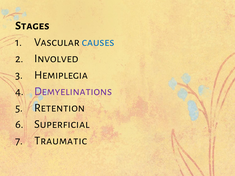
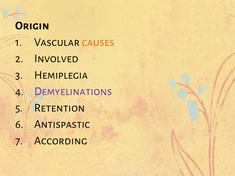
Stages: Stages -> Origin (32, 26)
causes colour: blue -> orange (98, 42)
Superficial: Superficial -> Antispastic (62, 124)
Traumatic: Traumatic -> According (61, 141)
